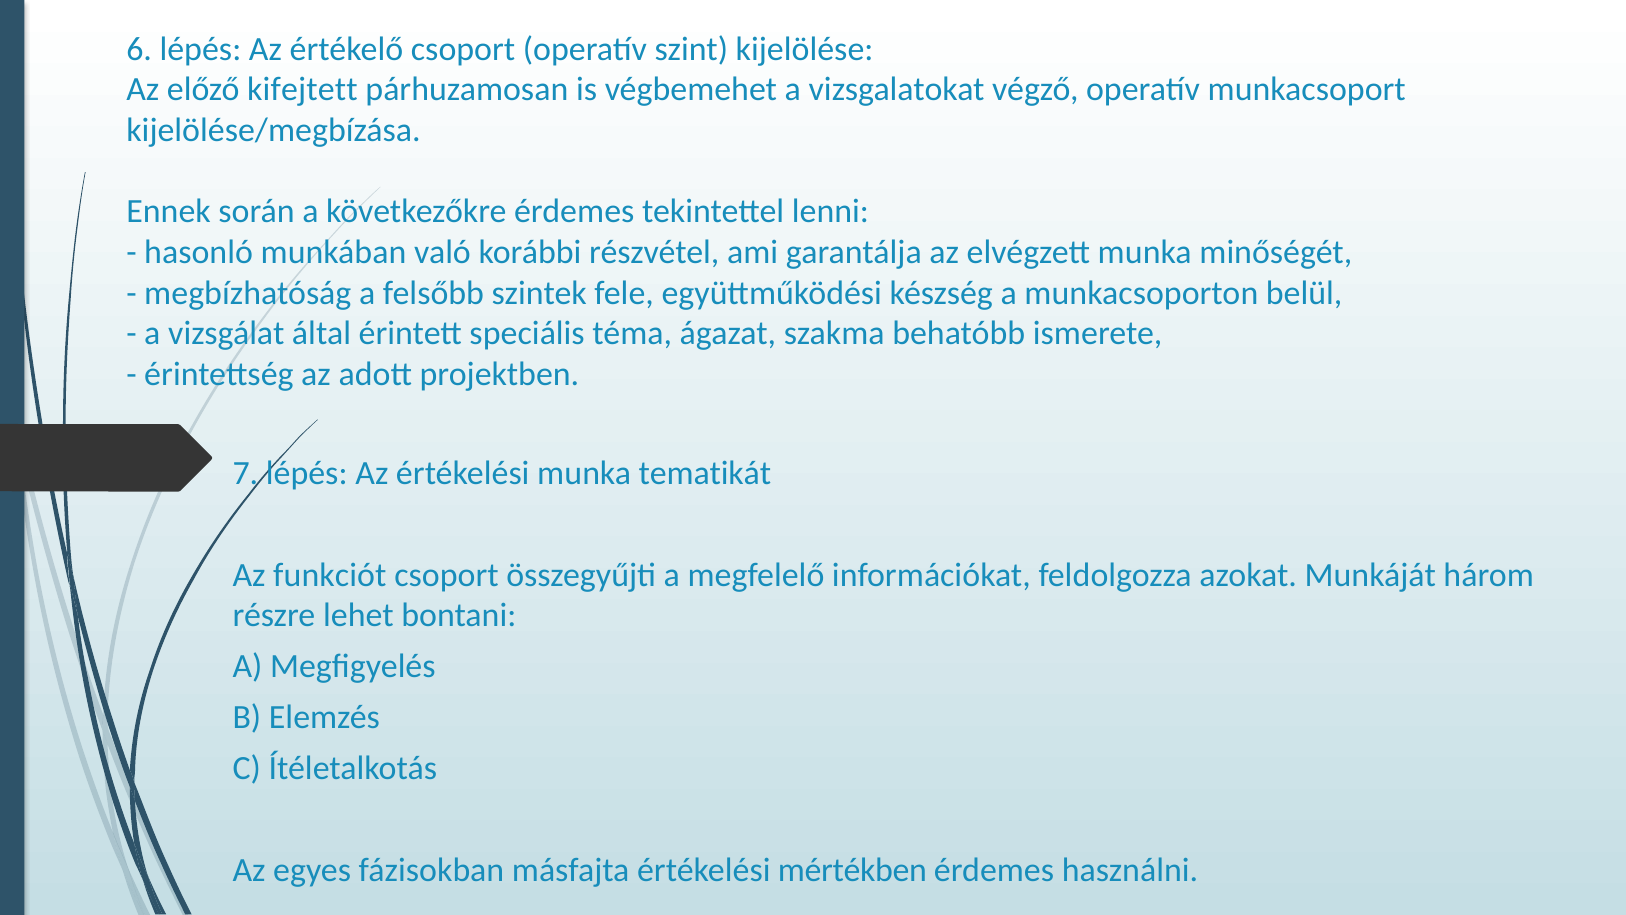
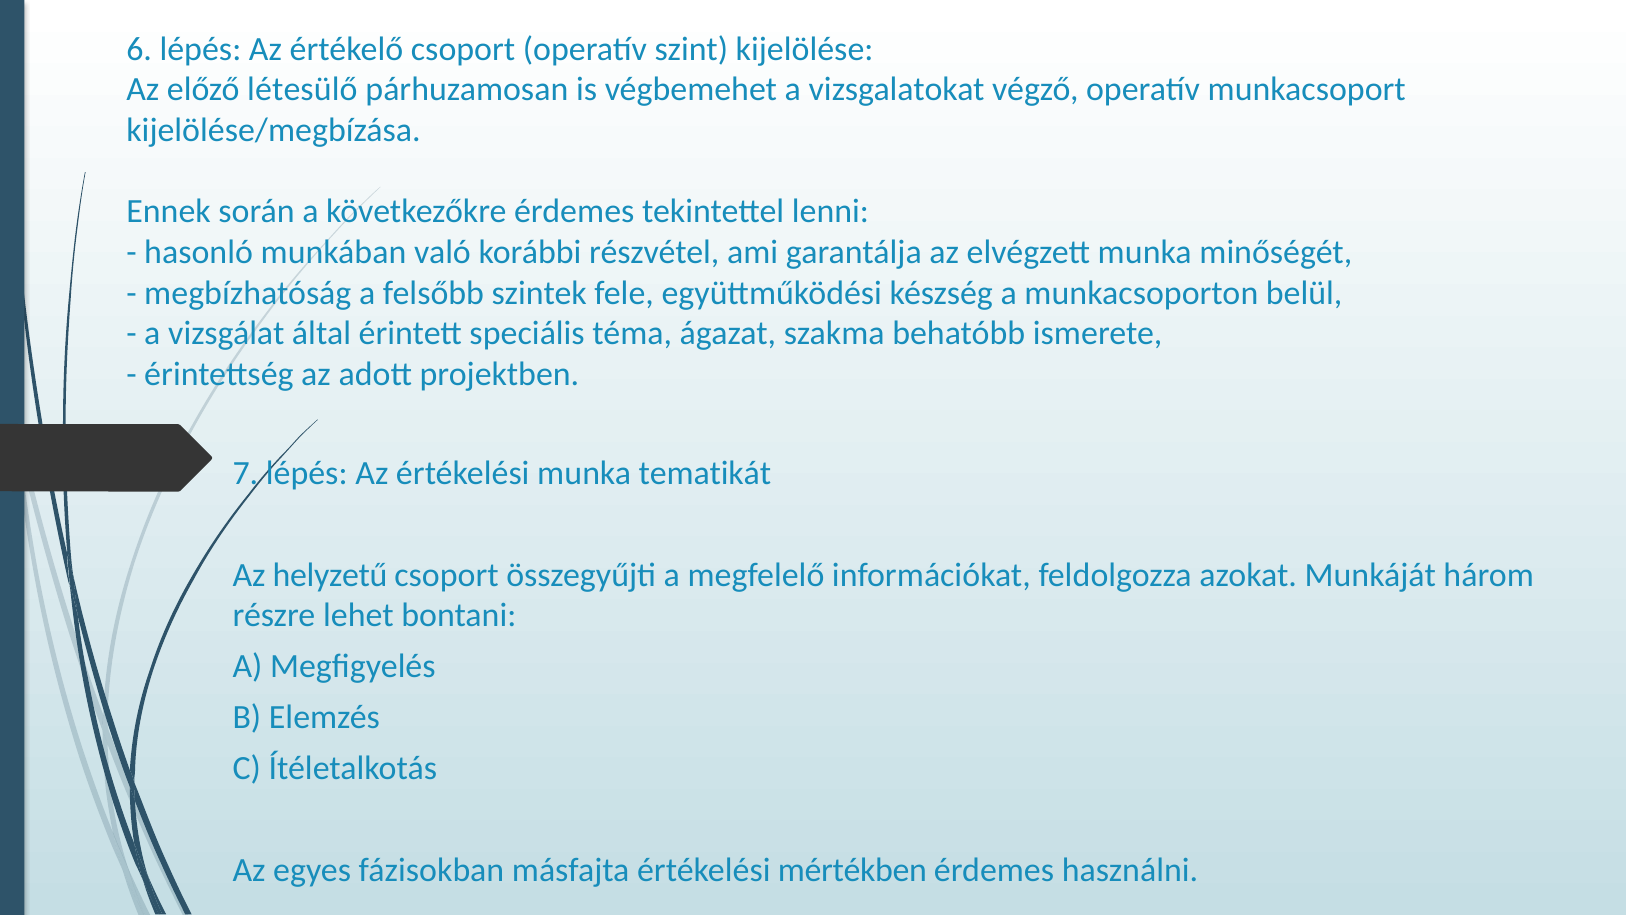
kifejtett: kifejtett -> létesülő (302, 90)
funkciót: funkciót -> helyzetű (330, 575)
